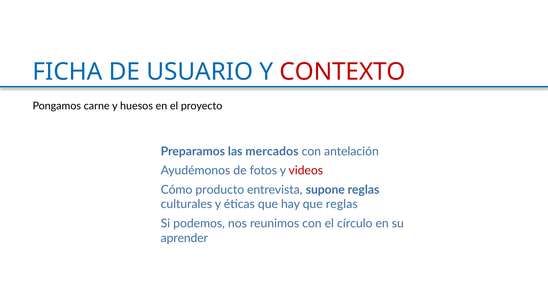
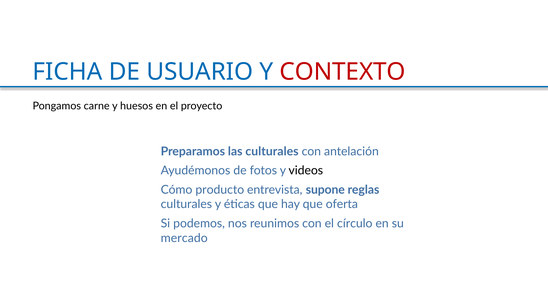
las mercados: mercados -> culturales (272, 152)
videos colour: red -> black (306, 171)
que reglas: reglas -> oferta (342, 204)
aprender: aprender -> mercado (184, 238)
